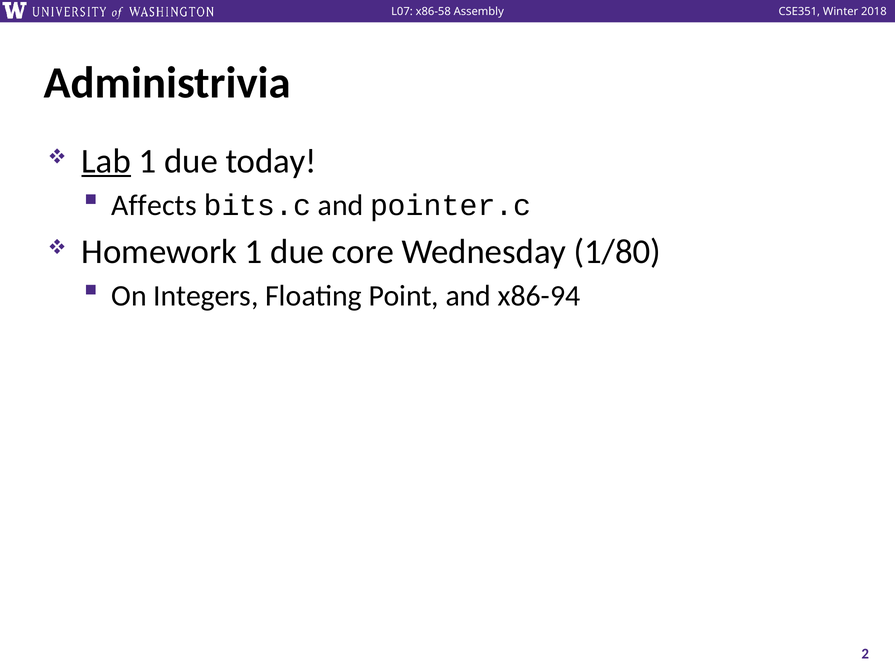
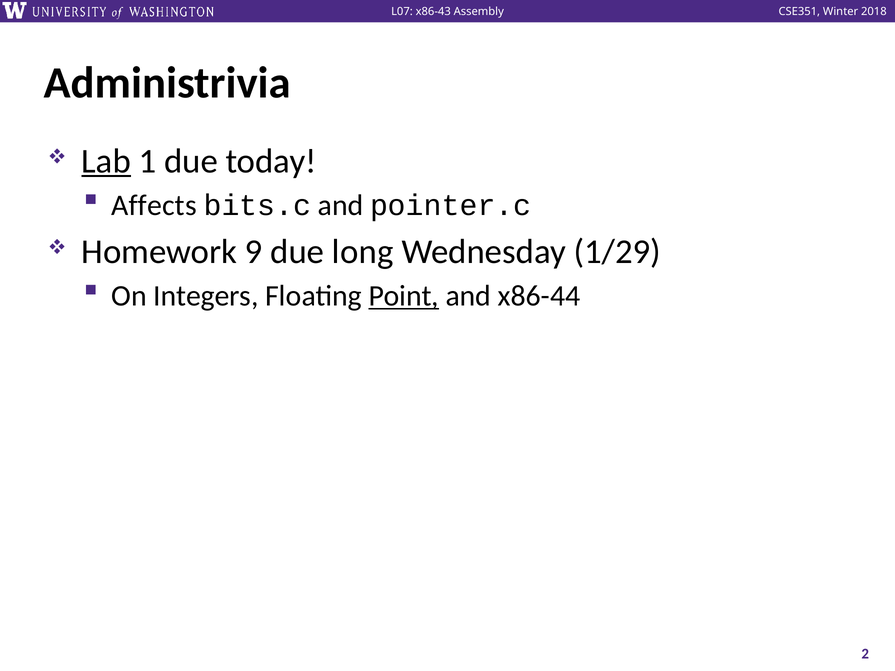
x86-58: x86-58 -> x86-43 (433, 12)
Homework 1: 1 -> 9 (254, 252)
core: core -> long (363, 252)
1/80: 1/80 -> 1/29 (617, 252)
Point underline: none -> present (404, 296)
x86-94: x86-94 -> x86-44 (539, 296)
